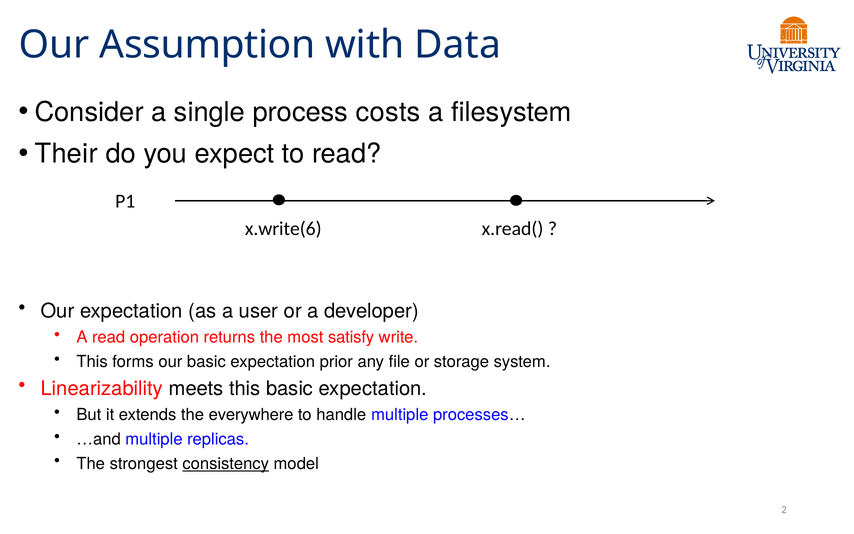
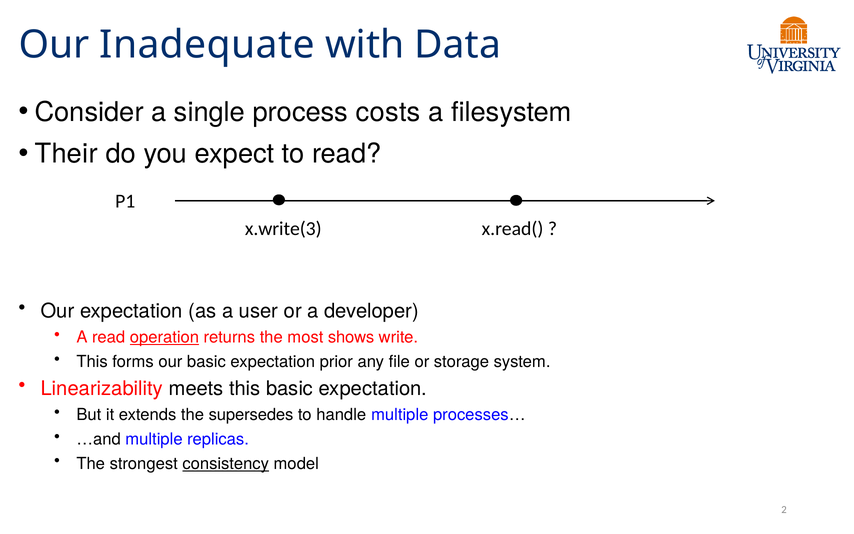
Assumption: Assumption -> Inadequate (207, 45)
x.write(6: x.write(6 -> x.write(3 (283, 229)
operation underline: none -> present (164, 337)
satisfy: satisfy -> shows (351, 337)
everywhere: everywhere -> supersedes (251, 415)
